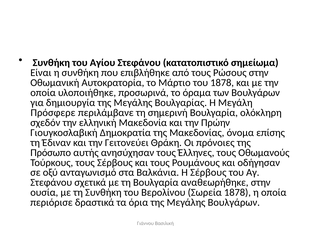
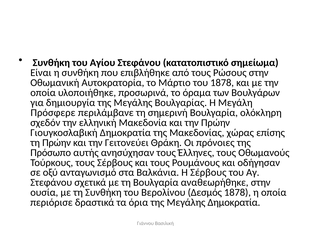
όνομα: όνομα -> χώρας (240, 132)
τη Έδιναν: Έδιναν -> Πρώην (57, 142)
Σωρεία: Σωρεία -> Δεσμός (205, 192)
Μεγάλης Βουλγάρων: Βουλγάρων -> Δημοκρατία (234, 202)
